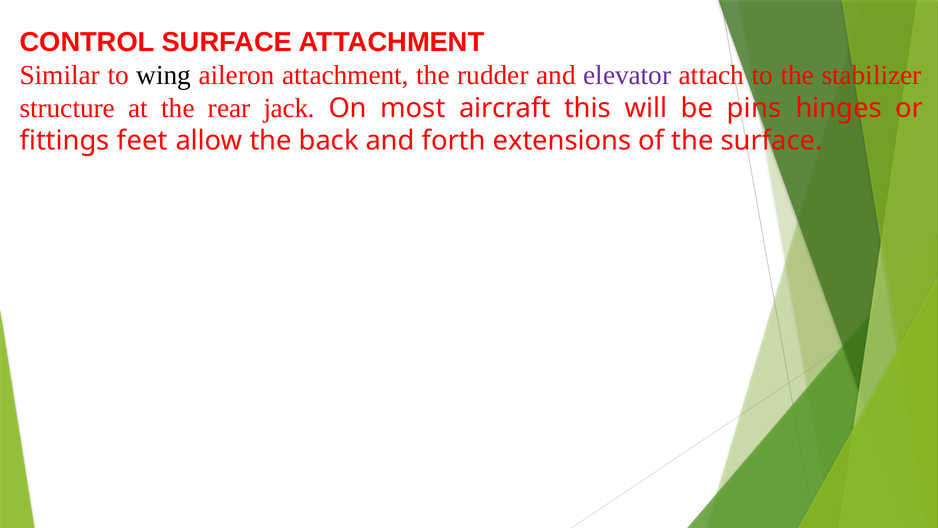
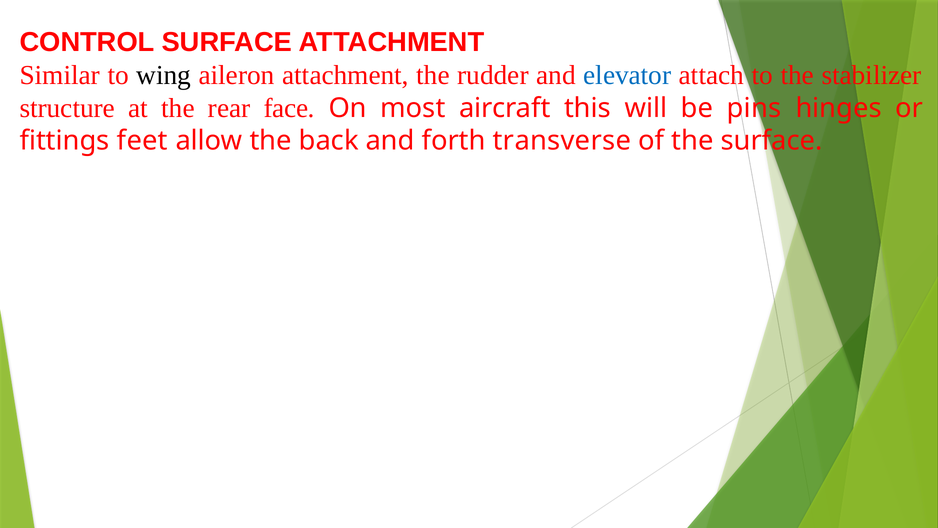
elevator colour: purple -> blue (627, 75)
jack: jack -> face (289, 108)
extensions: extensions -> transverse (562, 141)
